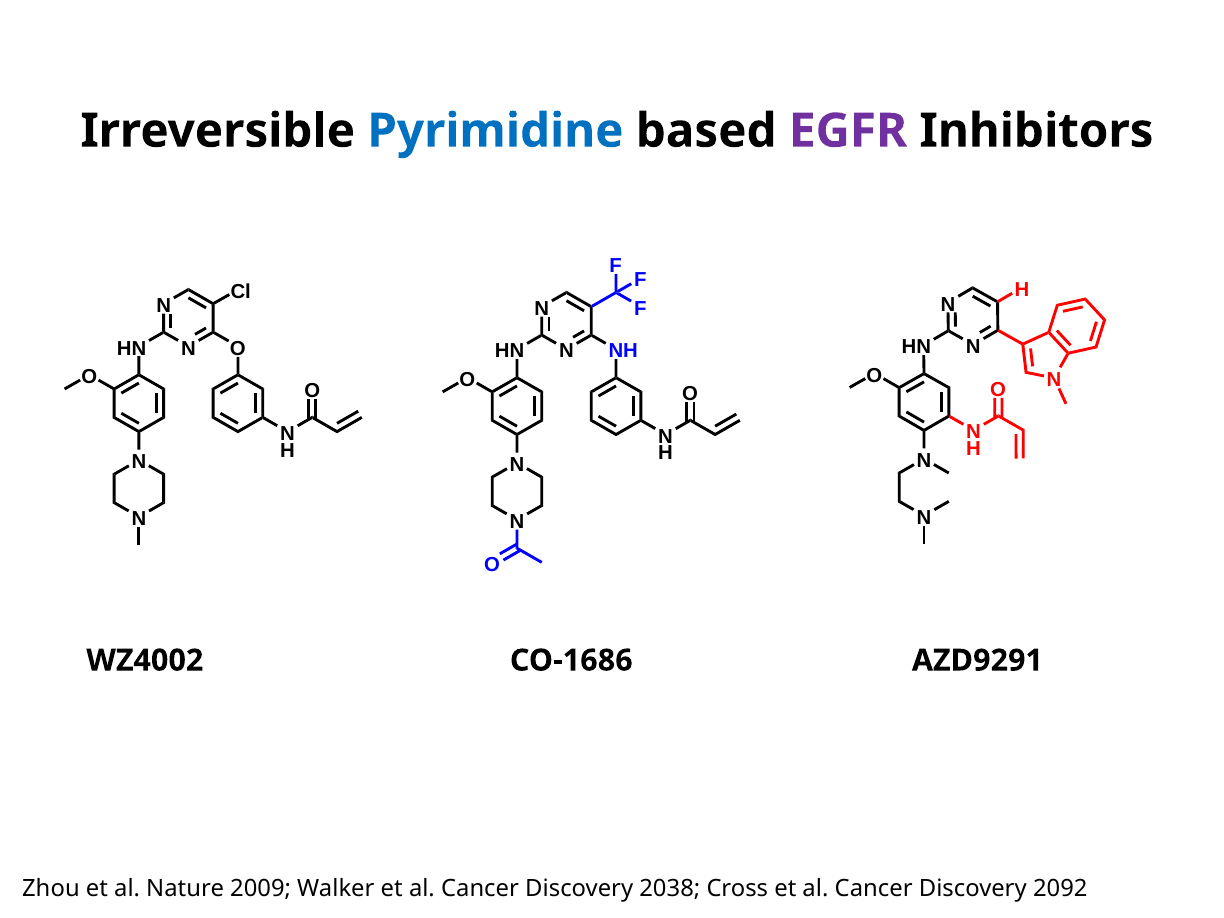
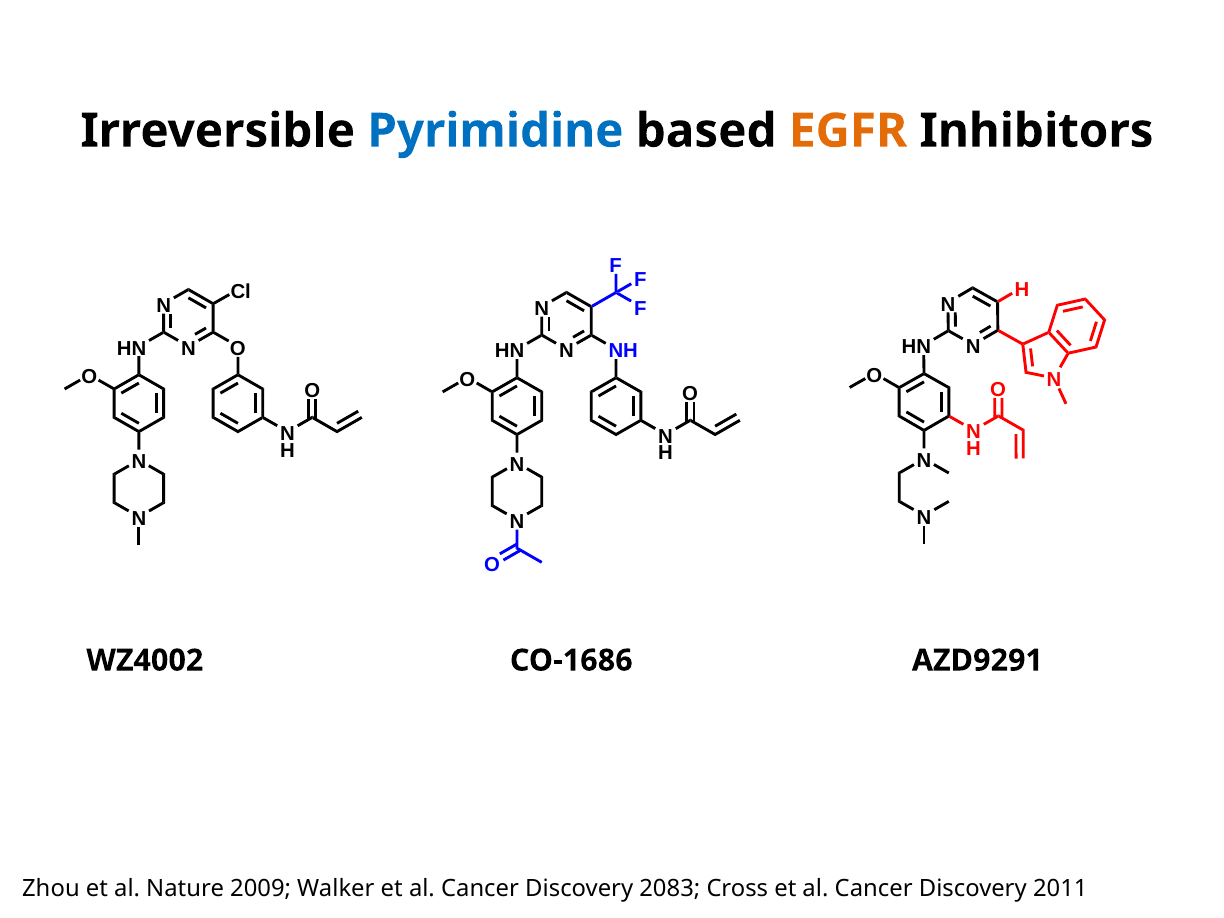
EGFR colour: purple -> orange (848, 131)
2038: 2038 -> 2083 (670, 889)
2092: 2092 -> 2011 (1060, 889)
